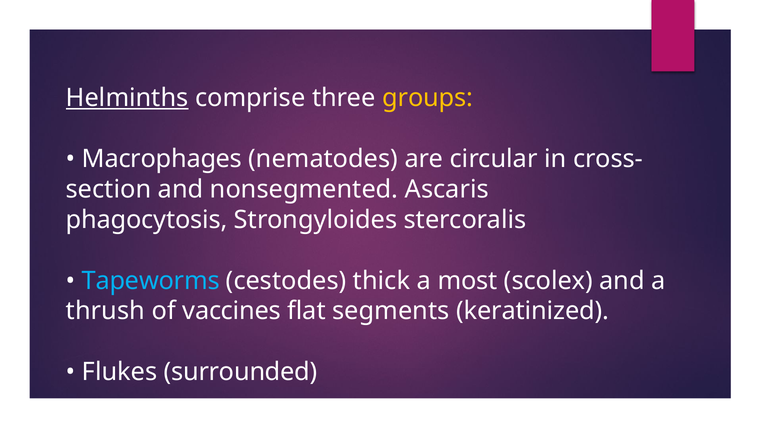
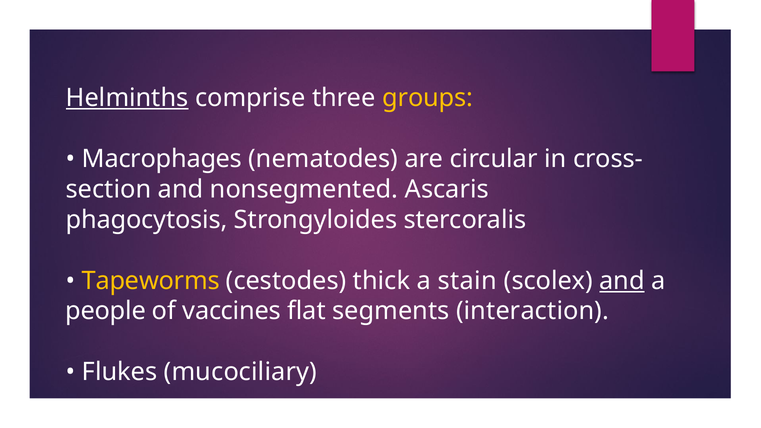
Tapeworms colour: light blue -> yellow (151, 281)
most: most -> stain (467, 281)
and underline: none -> present (622, 281)
thrush: thrush -> people (106, 311)
keratinized: keratinized -> interaction (533, 311)
surrounded: surrounded -> mucociliary (240, 372)
